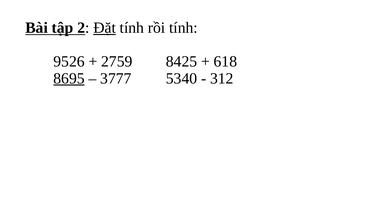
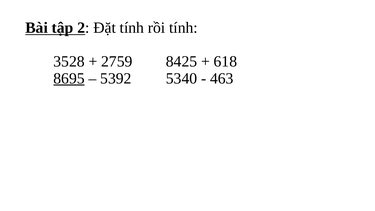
Đặt underline: present -> none (105, 28)
9526: 9526 -> 3528 (69, 61)
3777: 3777 -> 5392 (116, 78)
312: 312 -> 463 (222, 78)
